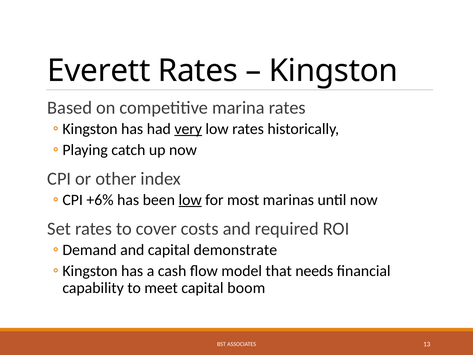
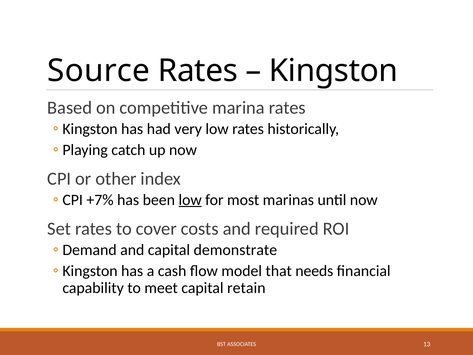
Everett: Everett -> Source (99, 71)
very underline: present -> none (188, 129)
+6%: +6% -> +7% (100, 200)
boom: boom -> retain (246, 288)
